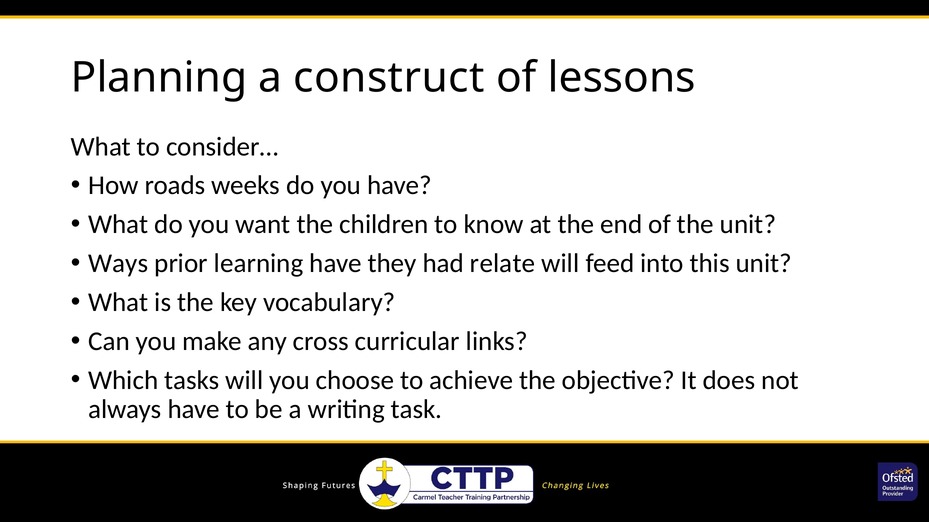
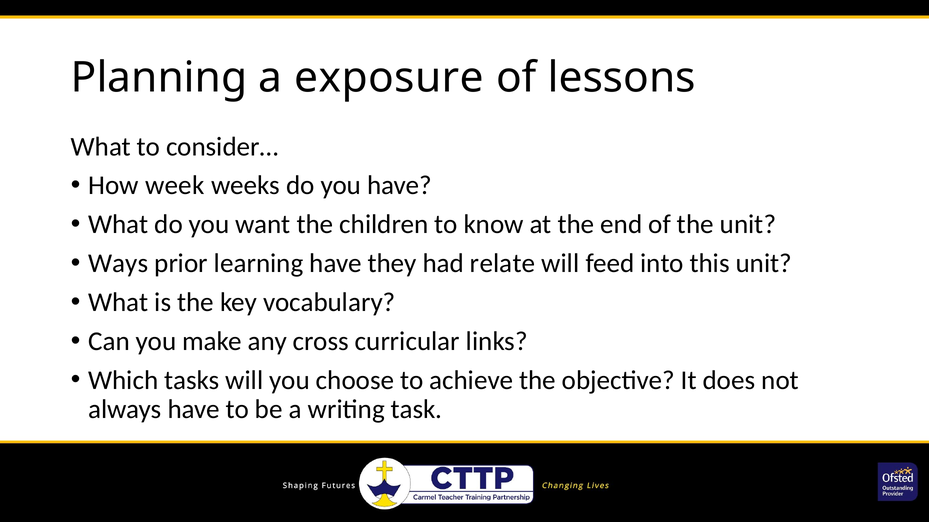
construct: construct -> exposure (389, 78)
roads: roads -> week (175, 186)
